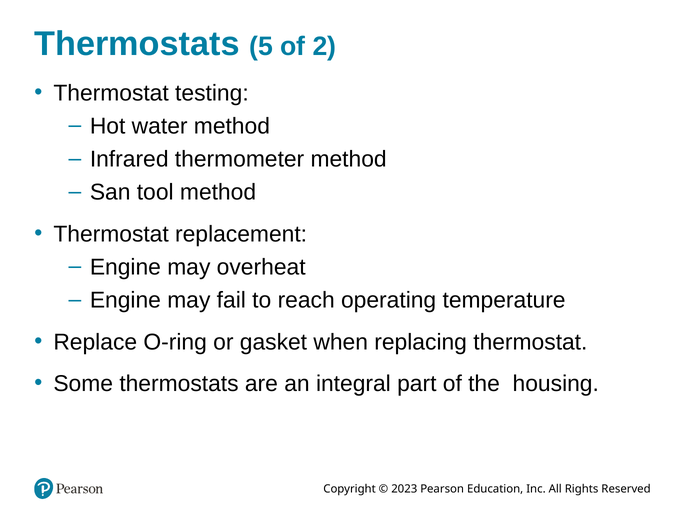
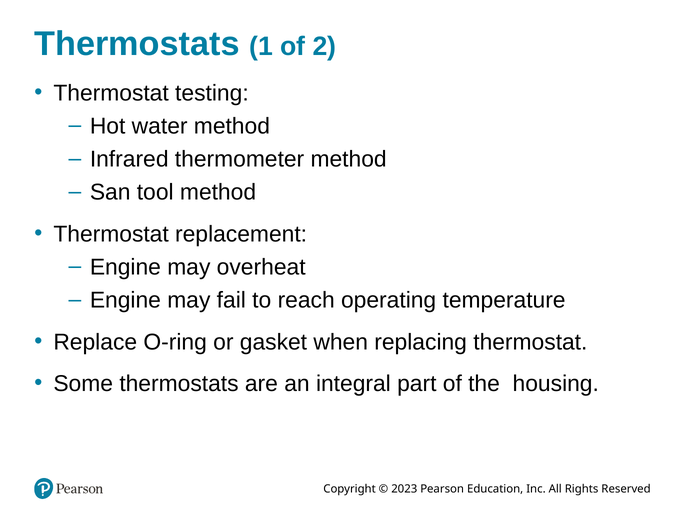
5: 5 -> 1 (261, 46)
